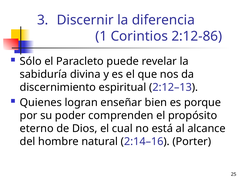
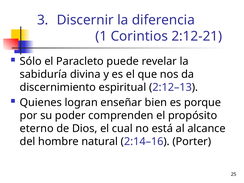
2:12-86: 2:12-86 -> 2:12-21 (197, 36)
